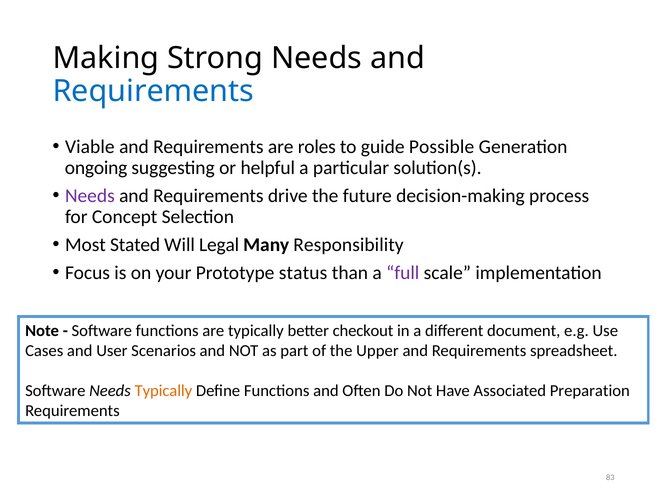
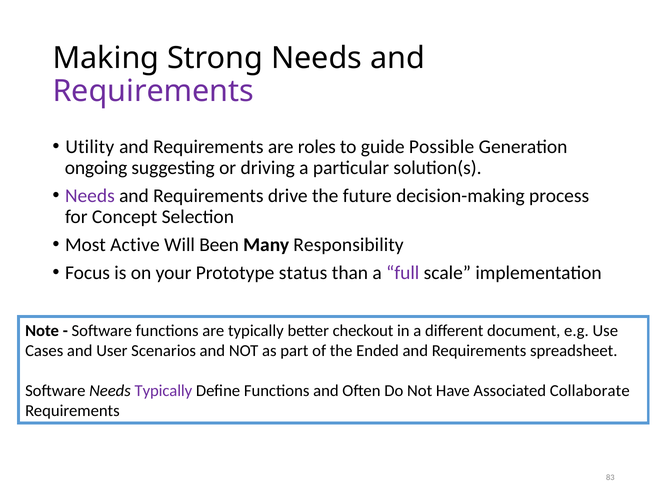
Requirements colour: blue -> purple (153, 91)
Viable: Viable -> Utility (90, 147)
helpful: helpful -> driving (268, 168)
Stated: Stated -> Active (135, 245)
Legal: Legal -> Been (219, 245)
Upper: Upper -> Ended (378, 351)
Typically colour: orange -> purple (163, 391)
Preparation: Preparation -> Collaborate (590, 391)
